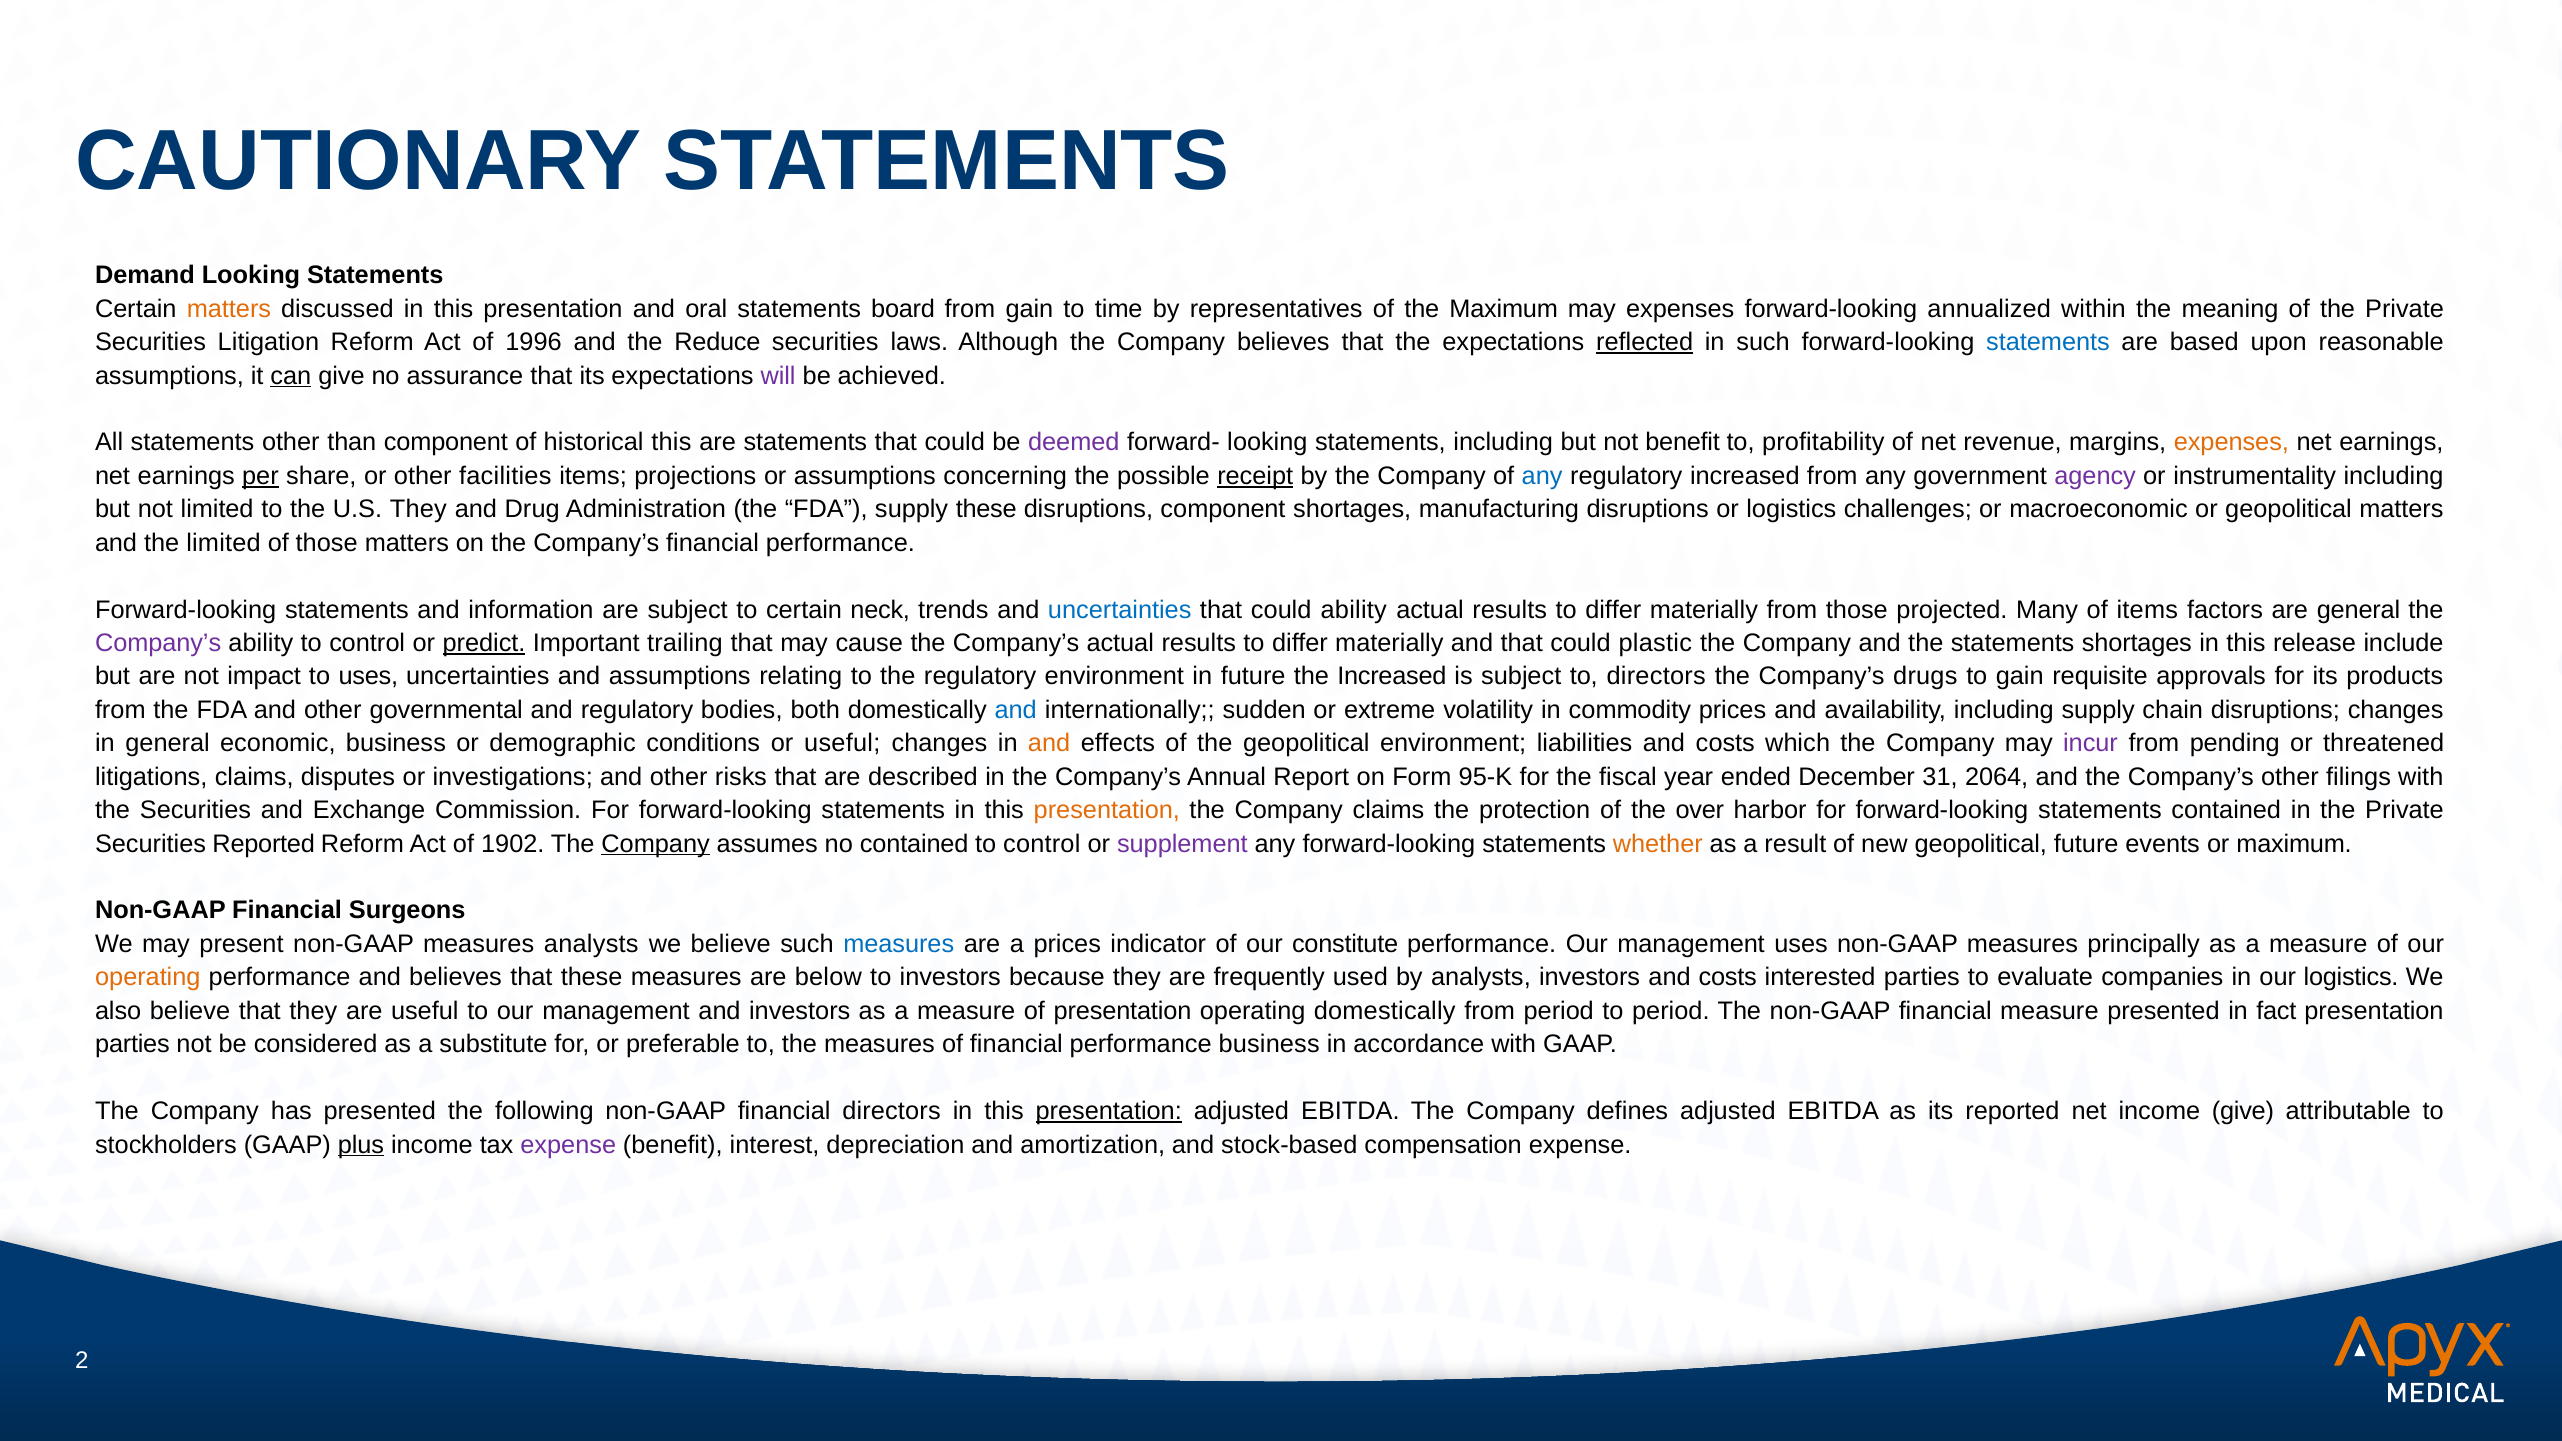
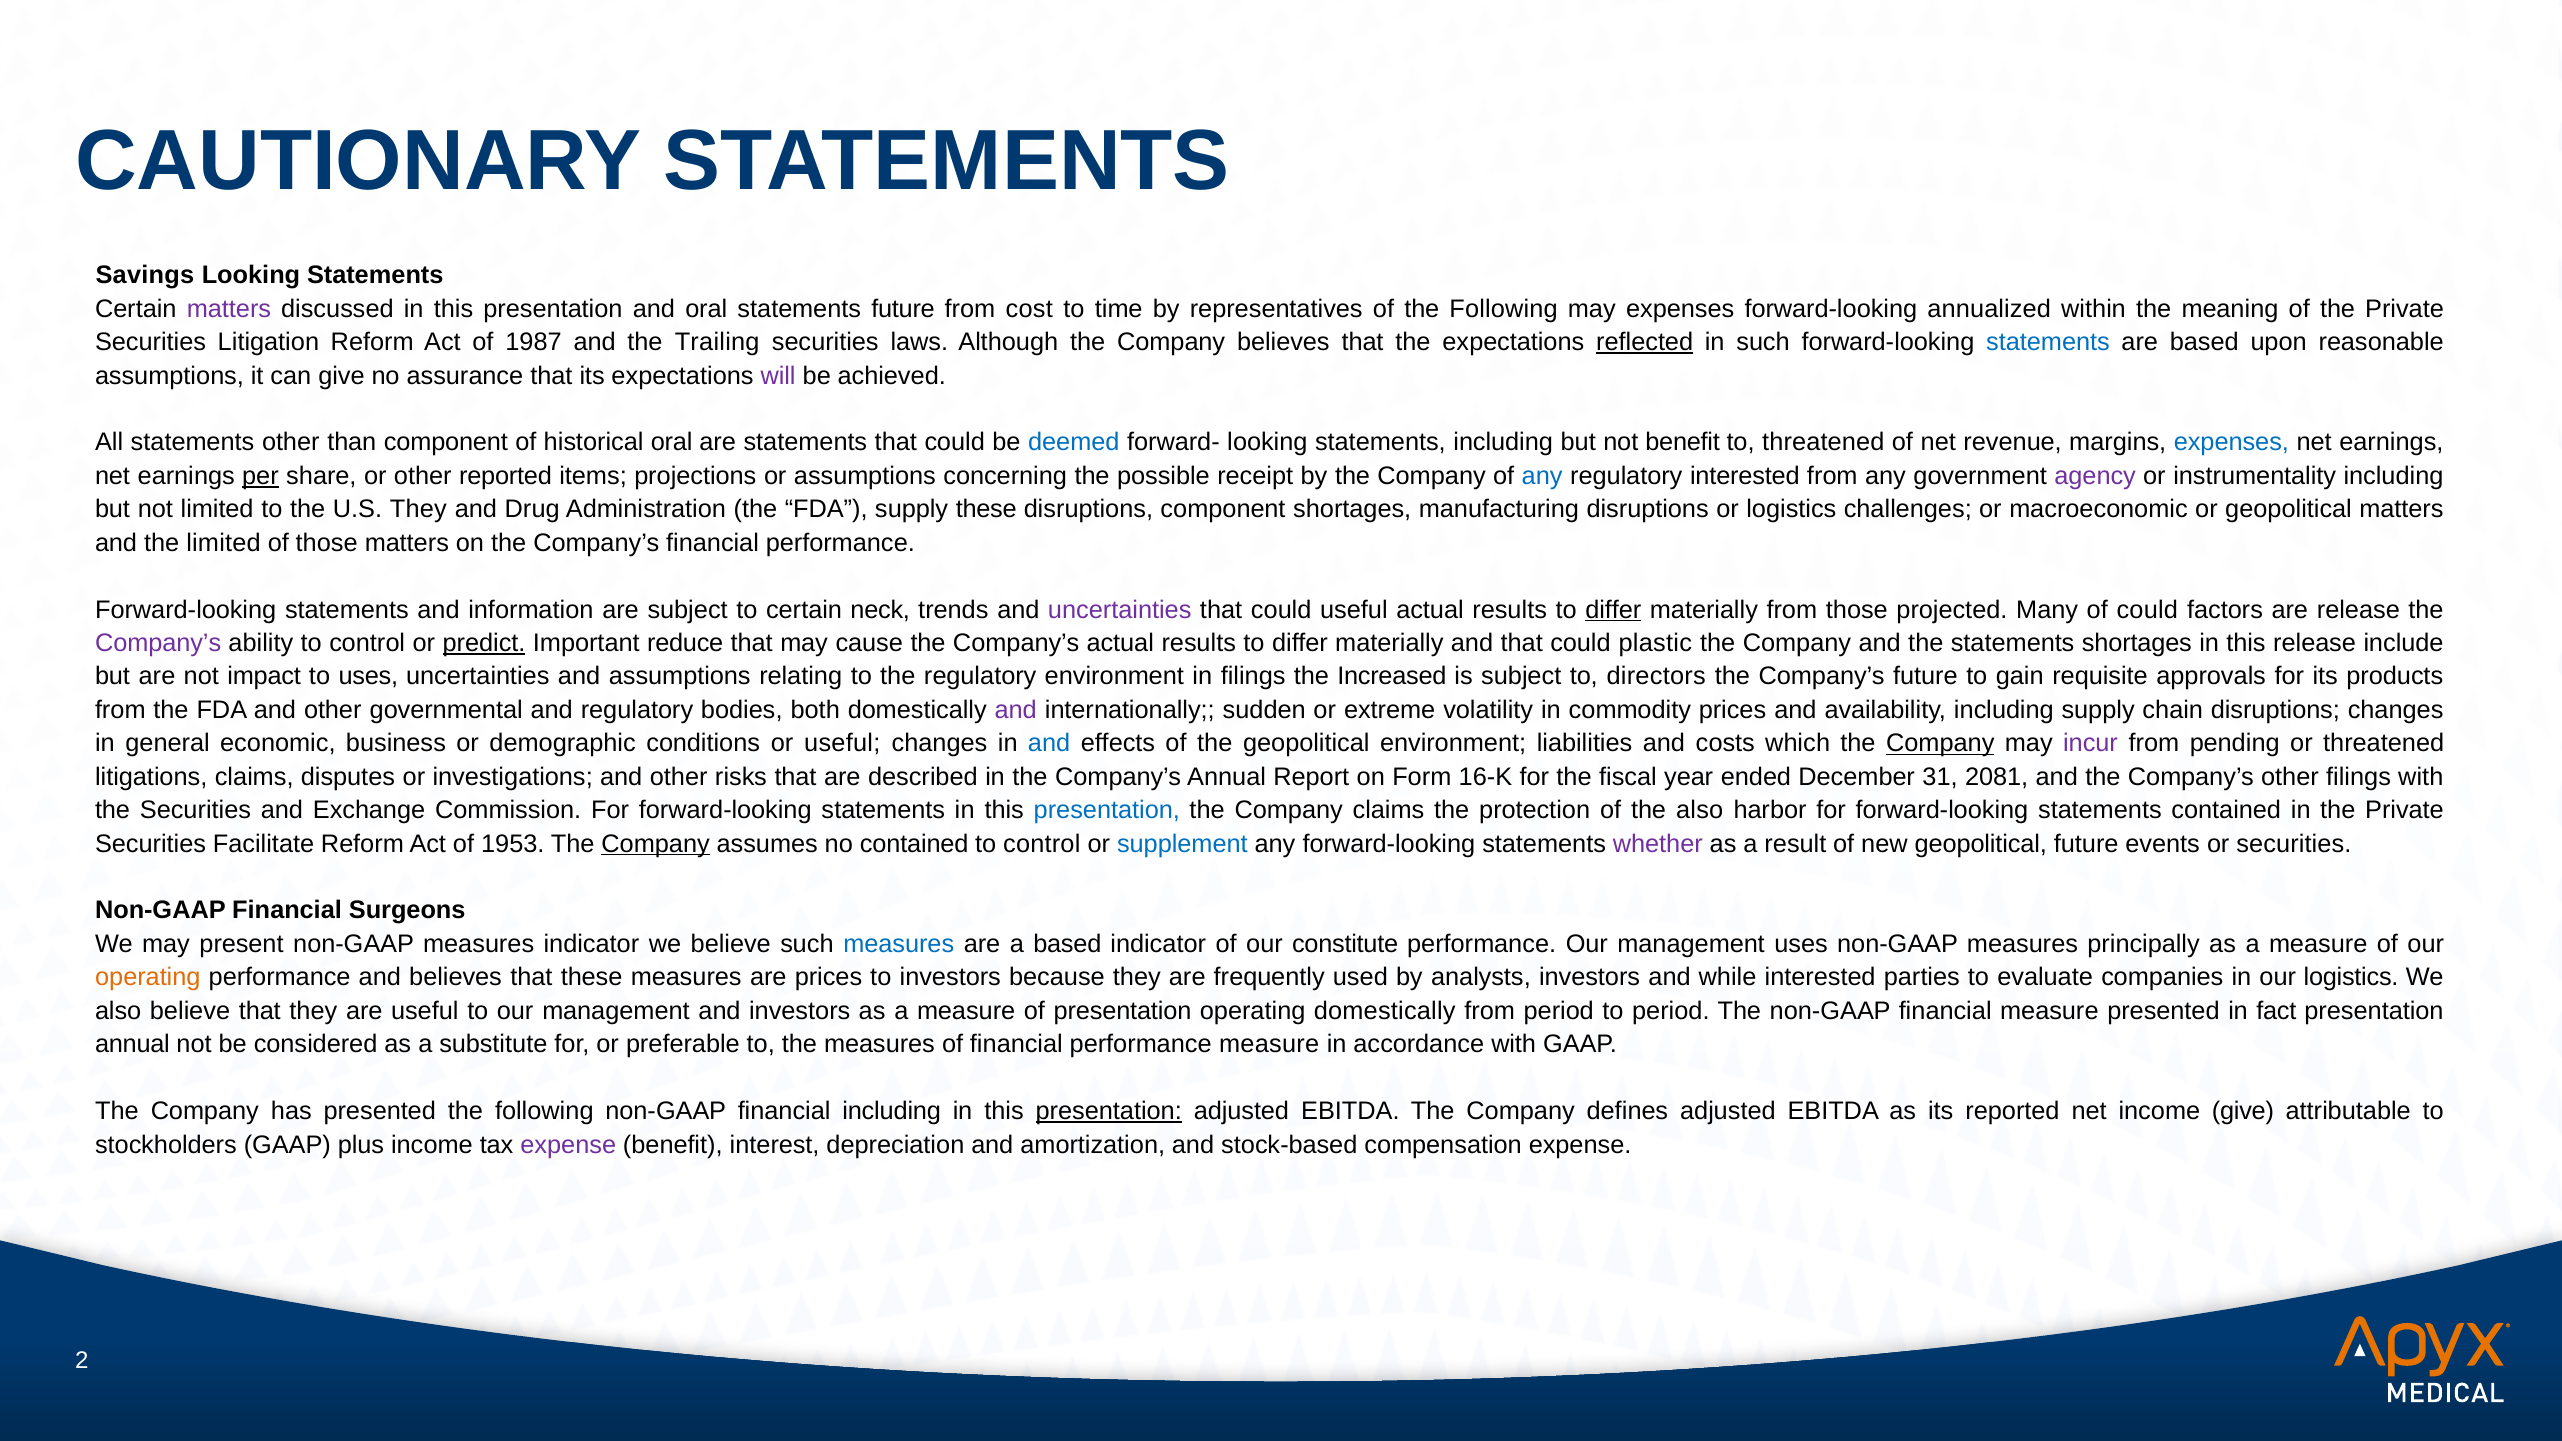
Demand: Demand -> Savings (145, 275)
matters colour: orange -> purple (229, 309)
statements board: board -> future (903, 309)
from gain: gain -> cost (1029, 309)
of the Maximum: Maximum -> Following (1504, 309)
1996: 1996 -> 1987 (534, 342)
Reduce: Reduce -> Trailing (717, 342)
can underline: present -> none (291, 376)
historical this: this -> oral (672, 443)
deemed colour: purple -> blue (1074, 443)
to profitability: profitability -> threatened (1823, 443)
expenses colour: orange -> blue (2231, 443)
other facilities: facilities -> reported (506, 476)
receipt underline: present -> none (1255, 476)
regulatory increased: increased -> interested (1745, 476)
uncertainties colour: blue -> purple (1120, 610)
could ability: ability -> useful (1354, 610)
differ underline: none -> present (1613, 610)
of items: items -> could (2147, 610)
are general: general -> release (2358, 610)
trailing: trailing -> reduce (685, 643)
in future: future -> filings (1253, 677)
Company’s drugs: drugs -> future (1925, 677)
and colour: blue -> purple (1016, 710)
and colour: orange -> blue (1049, 744)
Company underline: none -> present (1940, 744)
95-K: 95-K -> 16-K (1486, 777)
2064: 2064 -> 2081 (1997, 777)
presentation colour: orange -> blue (1107, 810)
the over: over -> also (1700, 810)
Securities Reported: Reported -> Facilitate (264, 844)
1902: 1902 -> 1953 (513, 844)
supplement colour: purple -> blue (1182, 844)
whether colour: orange -> purple (1658, 844)
or maximum: maximum -> securities (2294, 844)
measures analysts: analysts -> indicator (591, 944)
a prices: prices -> based (1067, 944)
are below: below -> prices (828, 978)
investors and costs: costs -> while (1728, 978)
parties: parties -> annual (132, 1044)
performance business: business -> measure (1269, 1044)
financial directors: directors -> including (892, 1111)
plus underline: present -> none (361, 1145)
